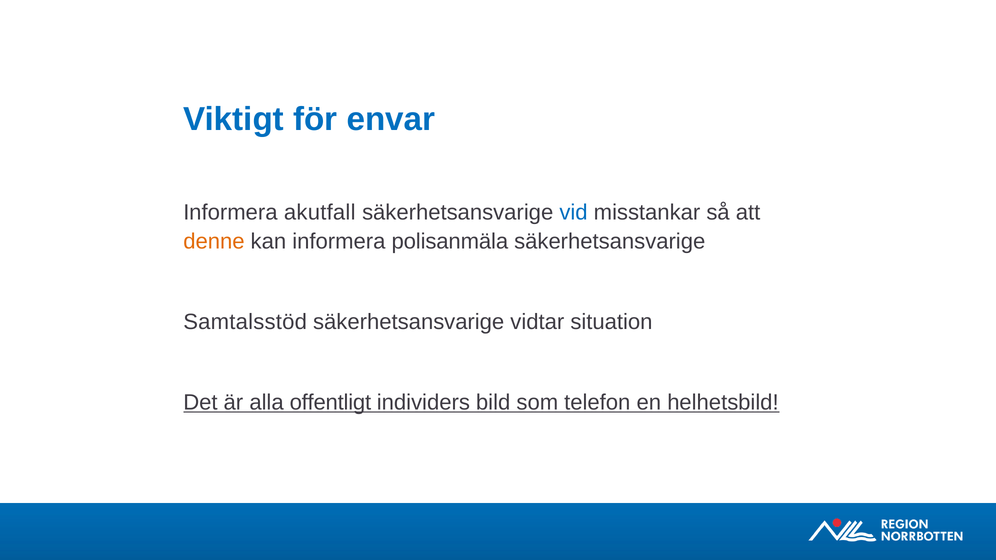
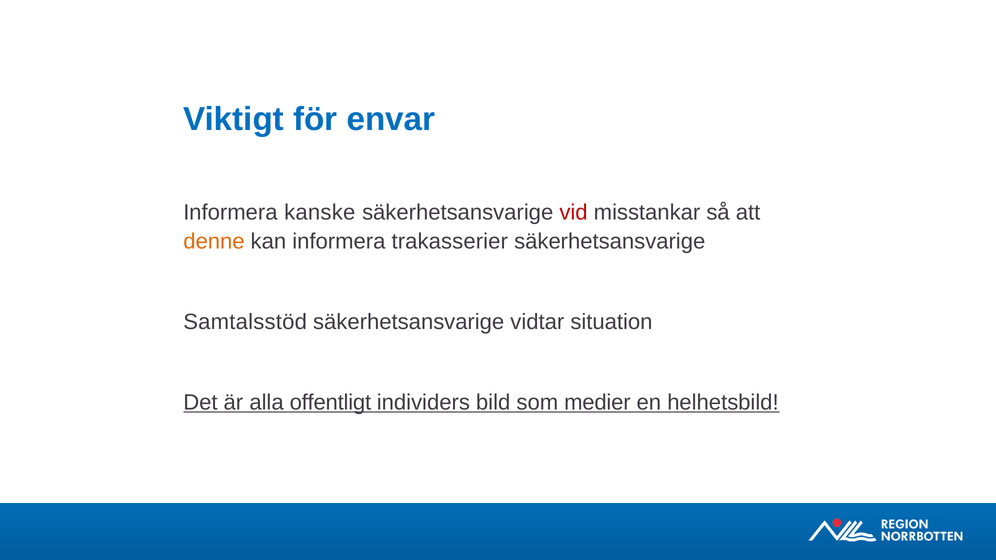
akutfall: akutfall -> kanske (320, 212)
vid colour: blue -> red (574, 212)
polisanmäla: polisanmäla -> trakasserier (450, 242)
telefon: telefon -> medier (597, 403)
